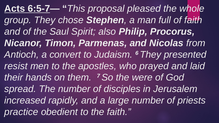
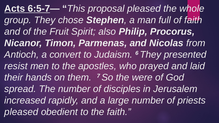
Saul: Saul -> Fruit (59, 32)
practice: practice -> pleased (21, 112)
